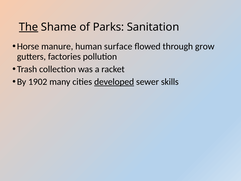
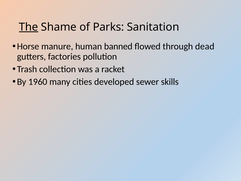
surface: surface -> banned (118, 46)
grow: grow -> dead (205, 46)
1902: 1902 -> 1960 (38, 82)
developed underline: present -> none (114, 82)
